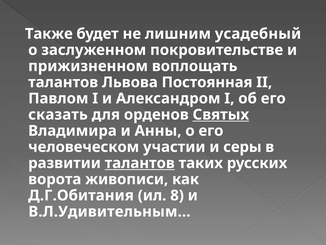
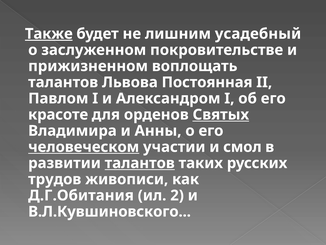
Также underline: none -> present (49, 34)
сказать: сказать -> красоте (58, 114)
человеческом underline: none -> present (84, 147)
серы: серы -> смол (242, 147)
ворота: ворота -> трудов (55, 179)
8: 8 -> 2 (177, 195)
В.Л.Удивительным: В.Л.Удивительным -> В.Л.Кувшиновского (110, 211)
